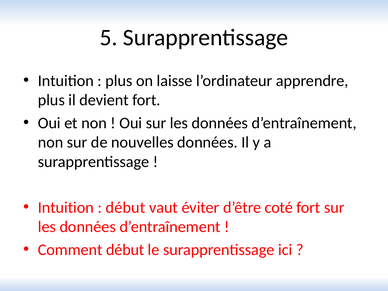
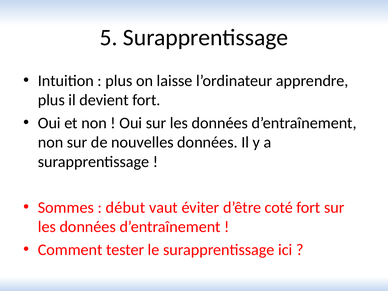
Intuition: Intuition -> Sommes (66, 207)
Comment début: début -> tester (125, 250)
